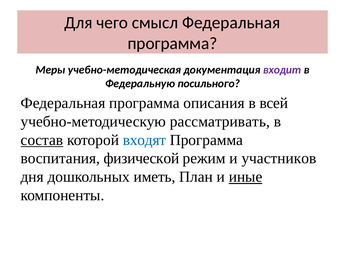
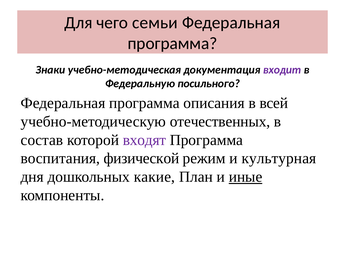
смысл: смысл -> семьи (155, 23)
Меры: Меры -> Знаки (50, 70)
рассматривать: рассматривать -> отечественных (220, 121)
состав underline: present -> none (42, 140)
входят colour: blue -> purple (144, 140)
участников: участников -> культурная (279, 158)
иметь: иметь -> какие (154, 177)
